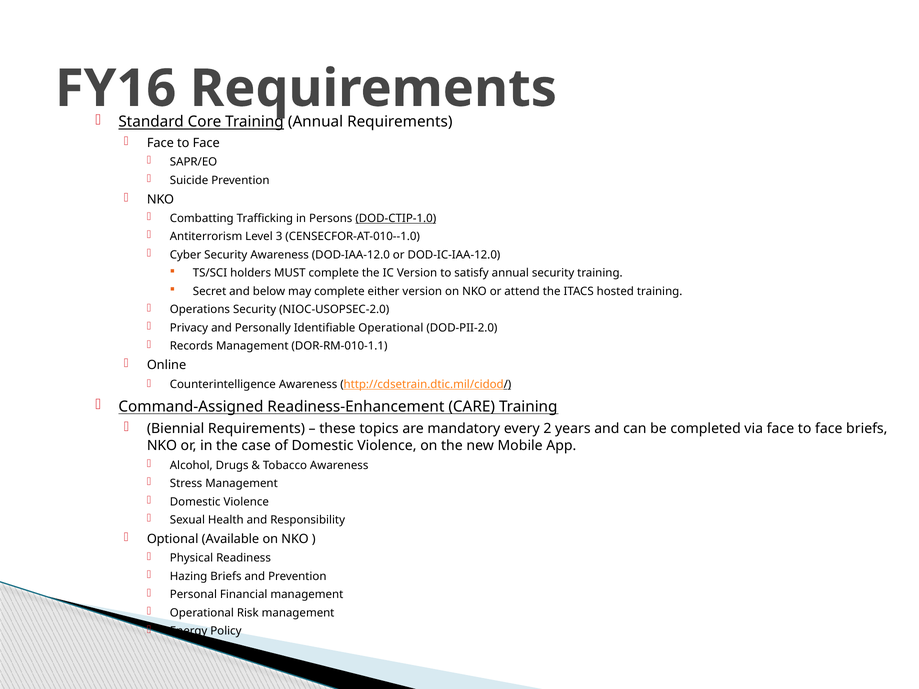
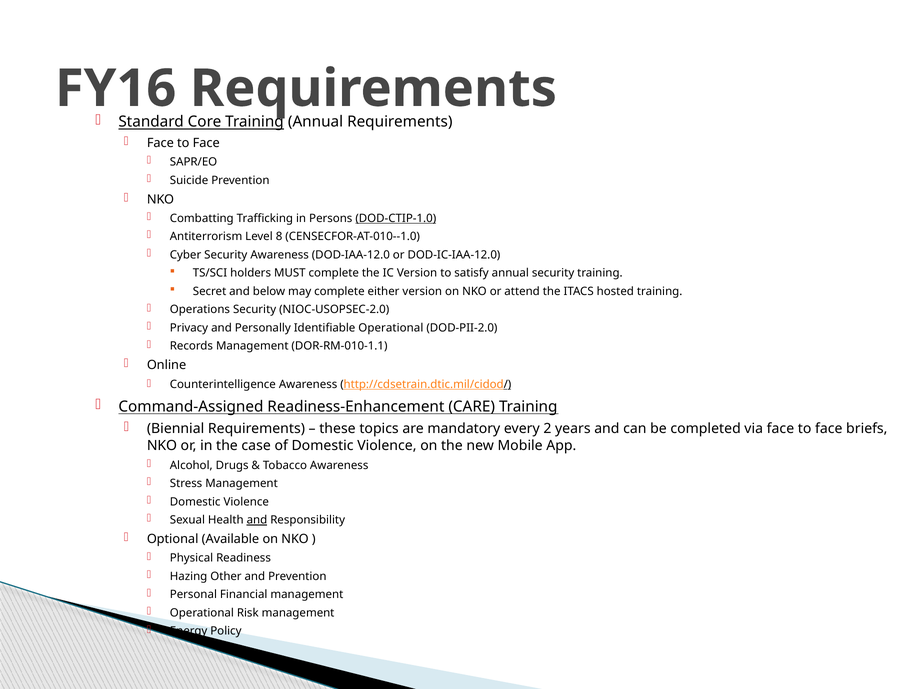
3: 3 -> 8 (279, 237)
and underline: none -> present (257, 520)
Hazing Briefs: Briefs -> Other (226, 577)
